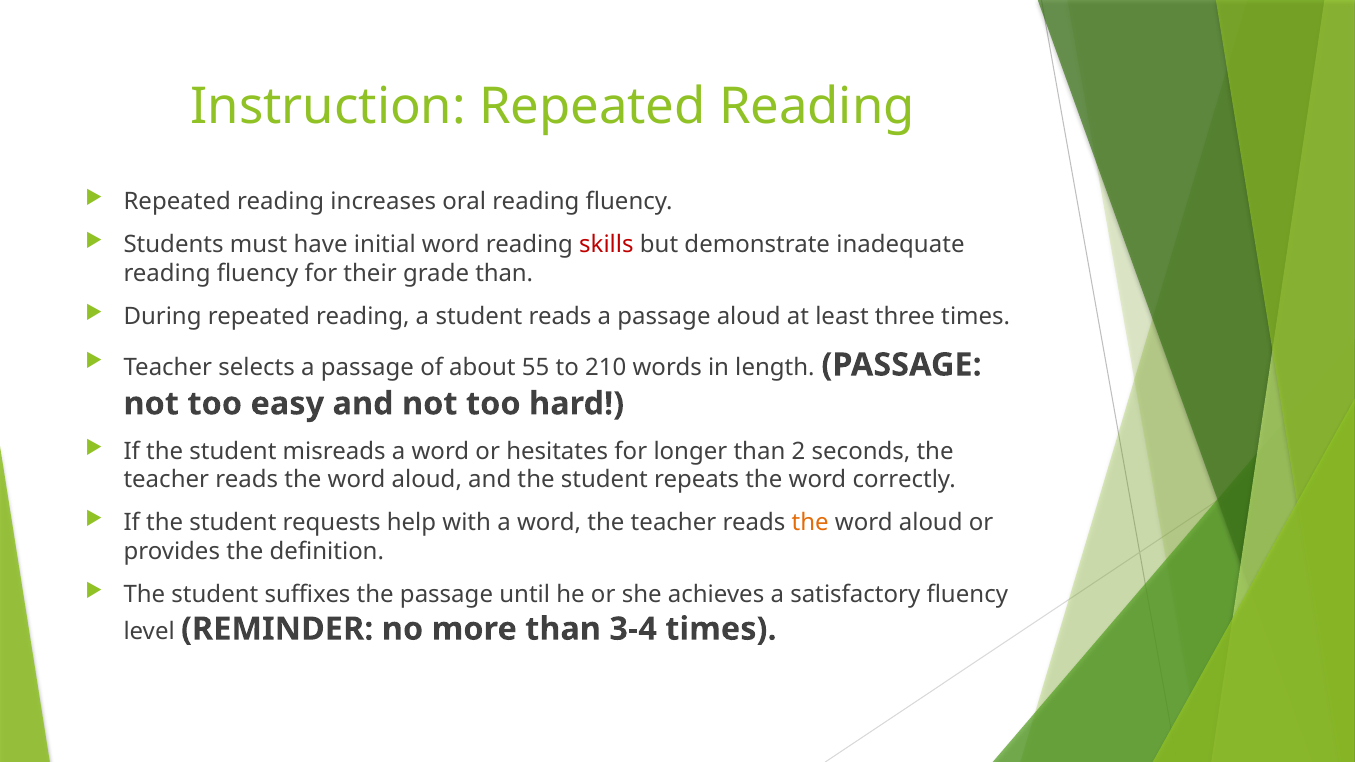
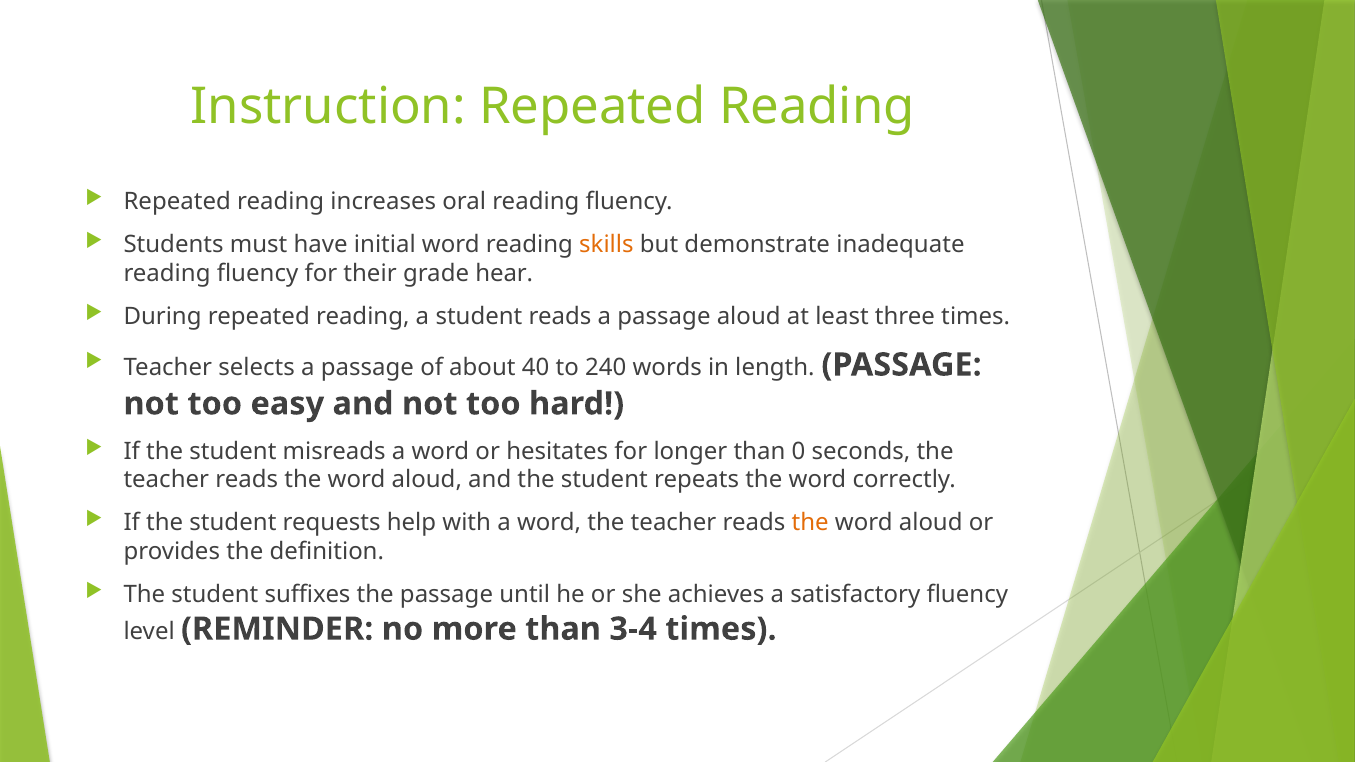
skills colour: red -> orange (606, 245)
grade than: than -> hear (504, 273)
55: 55 -> 40 (536, 368)
210: 210 -> 240 (606, 368)
2: 2 -> 0 (798, 451)
